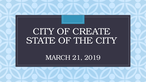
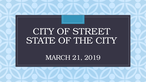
CREATE: CREATE -> STREET (91, 32)
